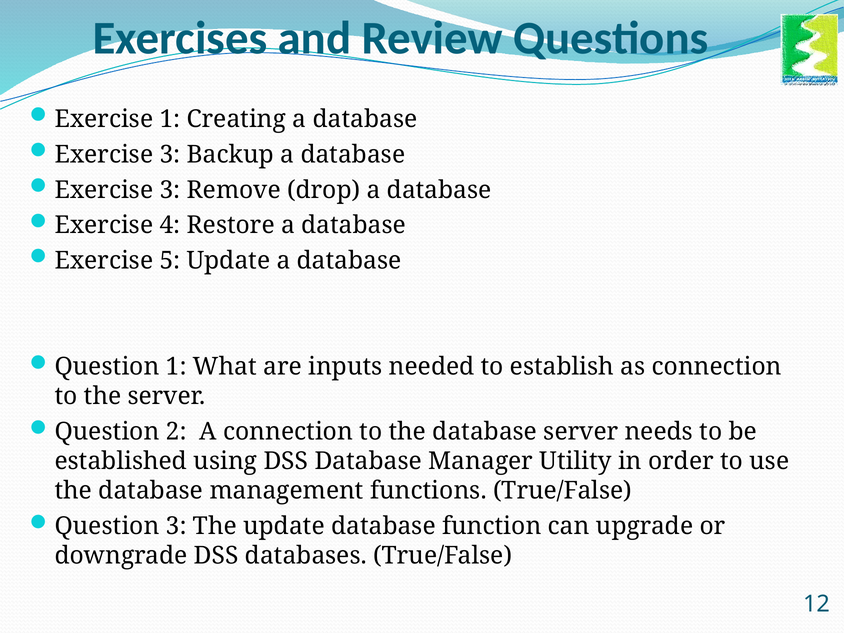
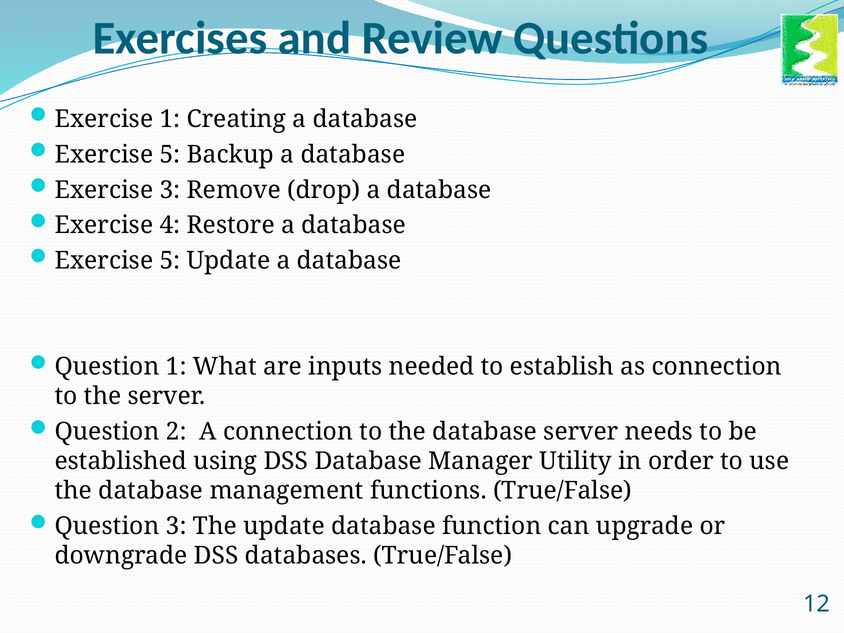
3: 3 -> 5 (170, 154)
